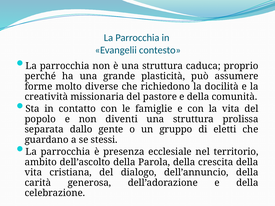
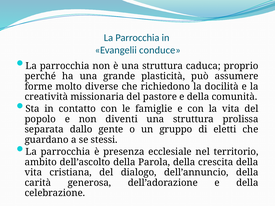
contesto: contesto -> conduce (160, 50)
